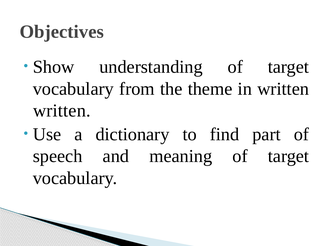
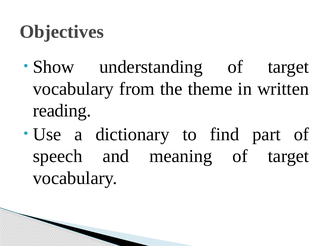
written: written -> reading (62, 111)
